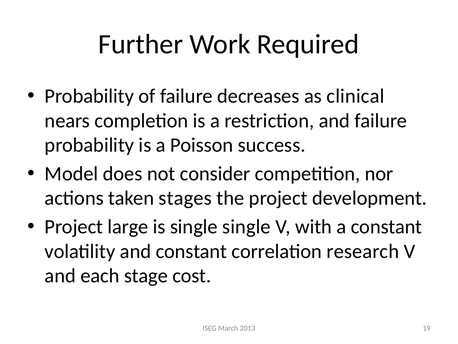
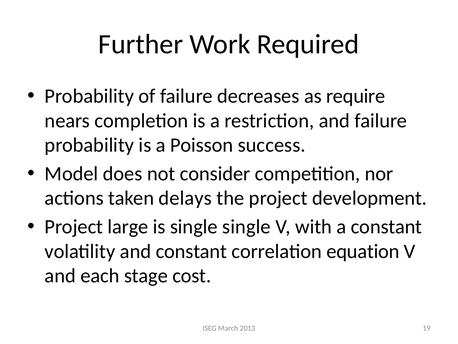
clinical: clinical -> require (356, 96)
stages: stages -> delays (185, 198)
research: research -> equation (363, 251)
